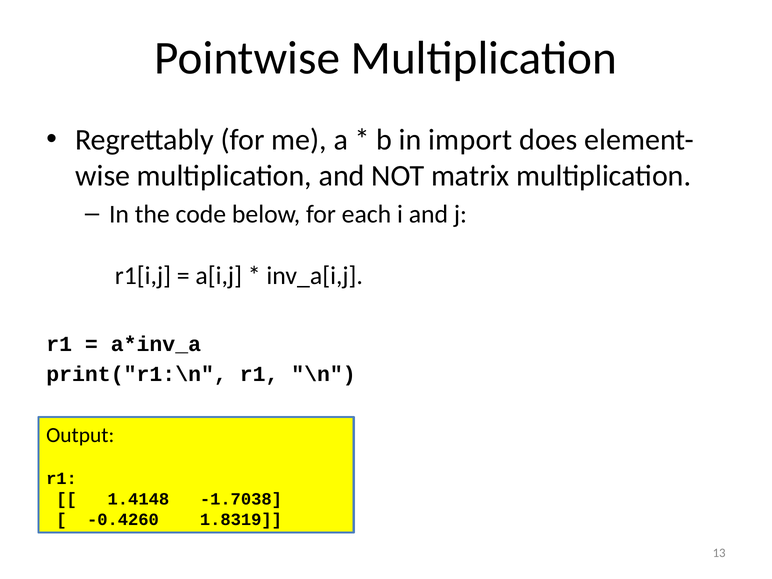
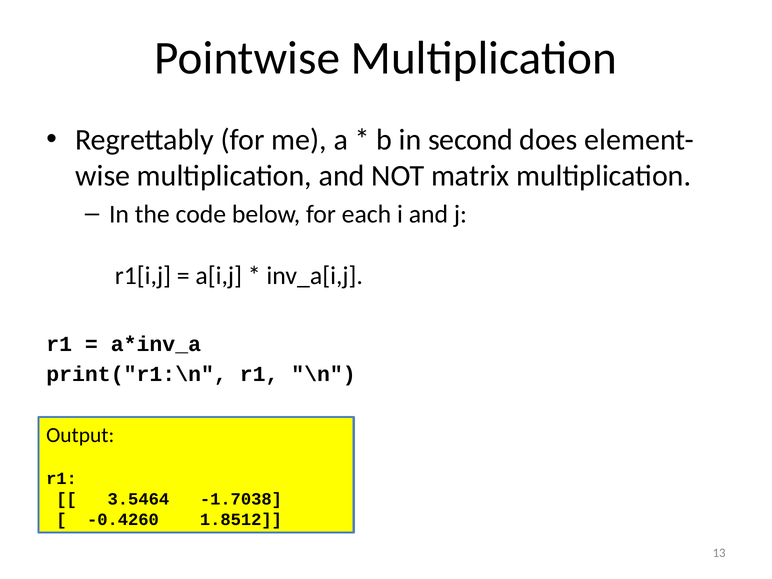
import: import -> second (471, 140)
1.4148: 1.4148 -> 3.5464 (138, 499)
1.8319: 1.8319 -> 1.8512 (241, 520)
